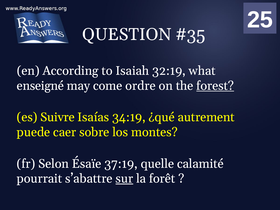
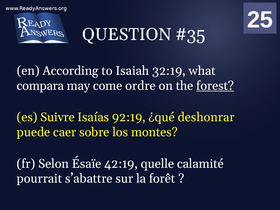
enseigné: enseigné -> compara (40, 86)
34:19: 34:19 -> 92:19 (129, 117)
autrement: autrement -> deshonrar (206, 117)
37:19: 37:19 -> 42:19 (121, 164)
sur underline: present -> none (124, 179)
